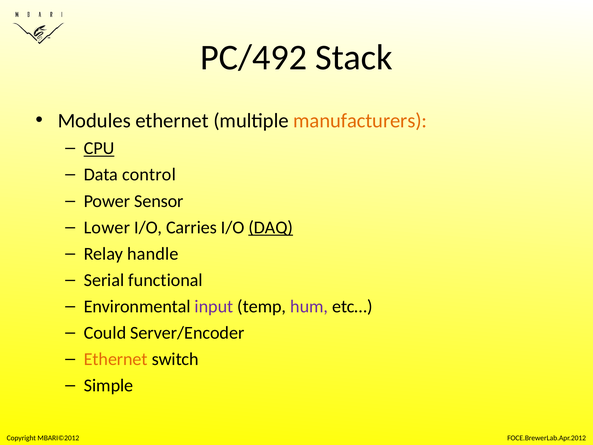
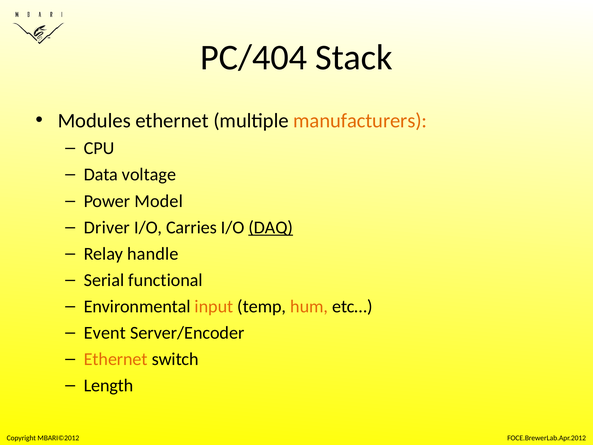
PC/492: PC/492 -> PC/404 (254, 57)
CPU underline: present -> none (99, 148)
control: control -> voltage (149, 175)
Sensor: Sensor -> Model (159, 201)
Lower: Lower -> Driver (107, 227)
input colour: purple -> orange (214, 306)
hum colour: purple -> orange (309, 306)
Could: Could -> Event (105, 333)
Simple: Simple -> Length (109, 385)
